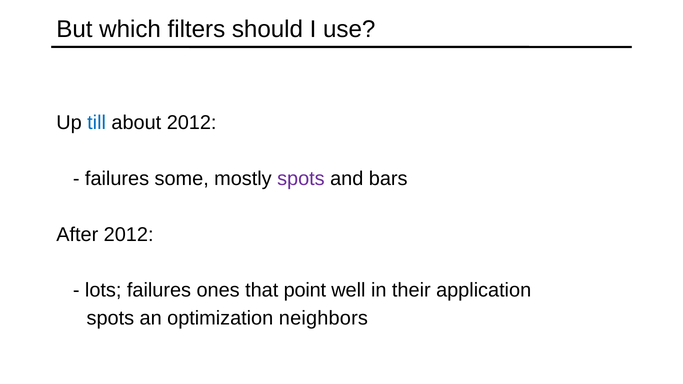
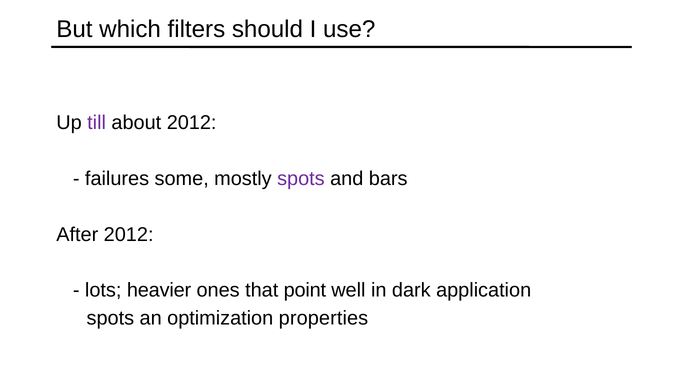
till colour: blue -> purple (97, 123)
lots failures: failures -> heavier (159, 290)
their: their -> dark (411, 290)
neighbors: neighbors -> properties (323, 318)
